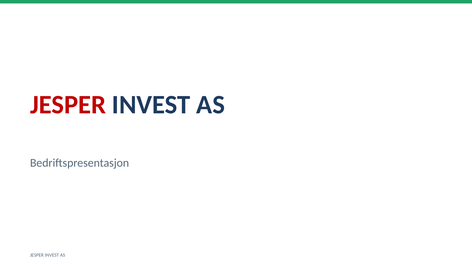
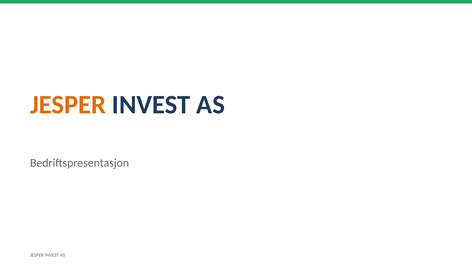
JESPER colour: red -> orange (68, 105)
